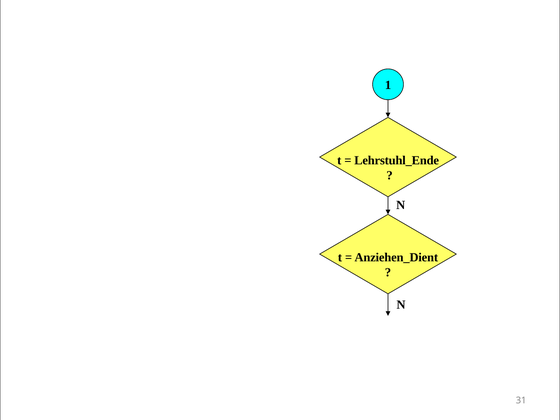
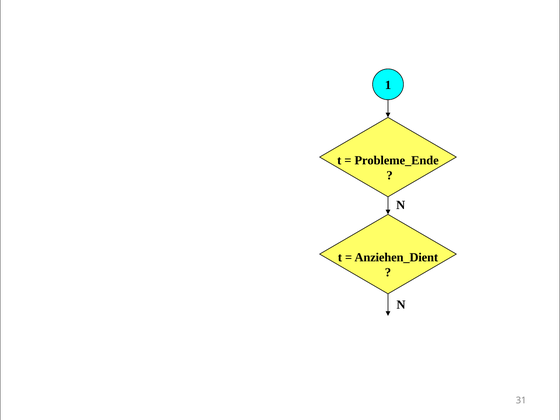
Lehrstuhl_Ende: Lehrstuhl_Ende -> Probleme_Ende (397, 160)
